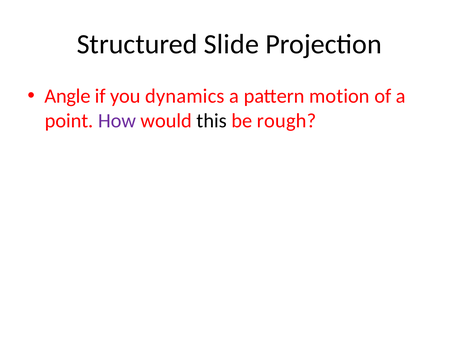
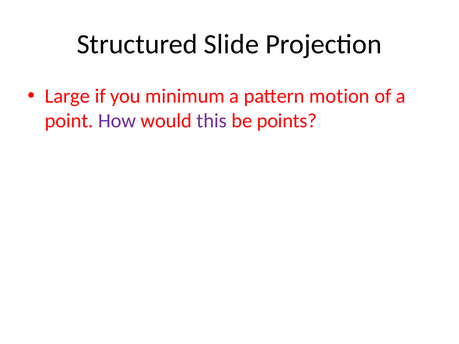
Angle: Angle -> Large (67, 96)
dynamics: dynamics -> minimum (185, 96)
this colour: black -> purple (212, 121)
rough: rough -> points (287, 121)
